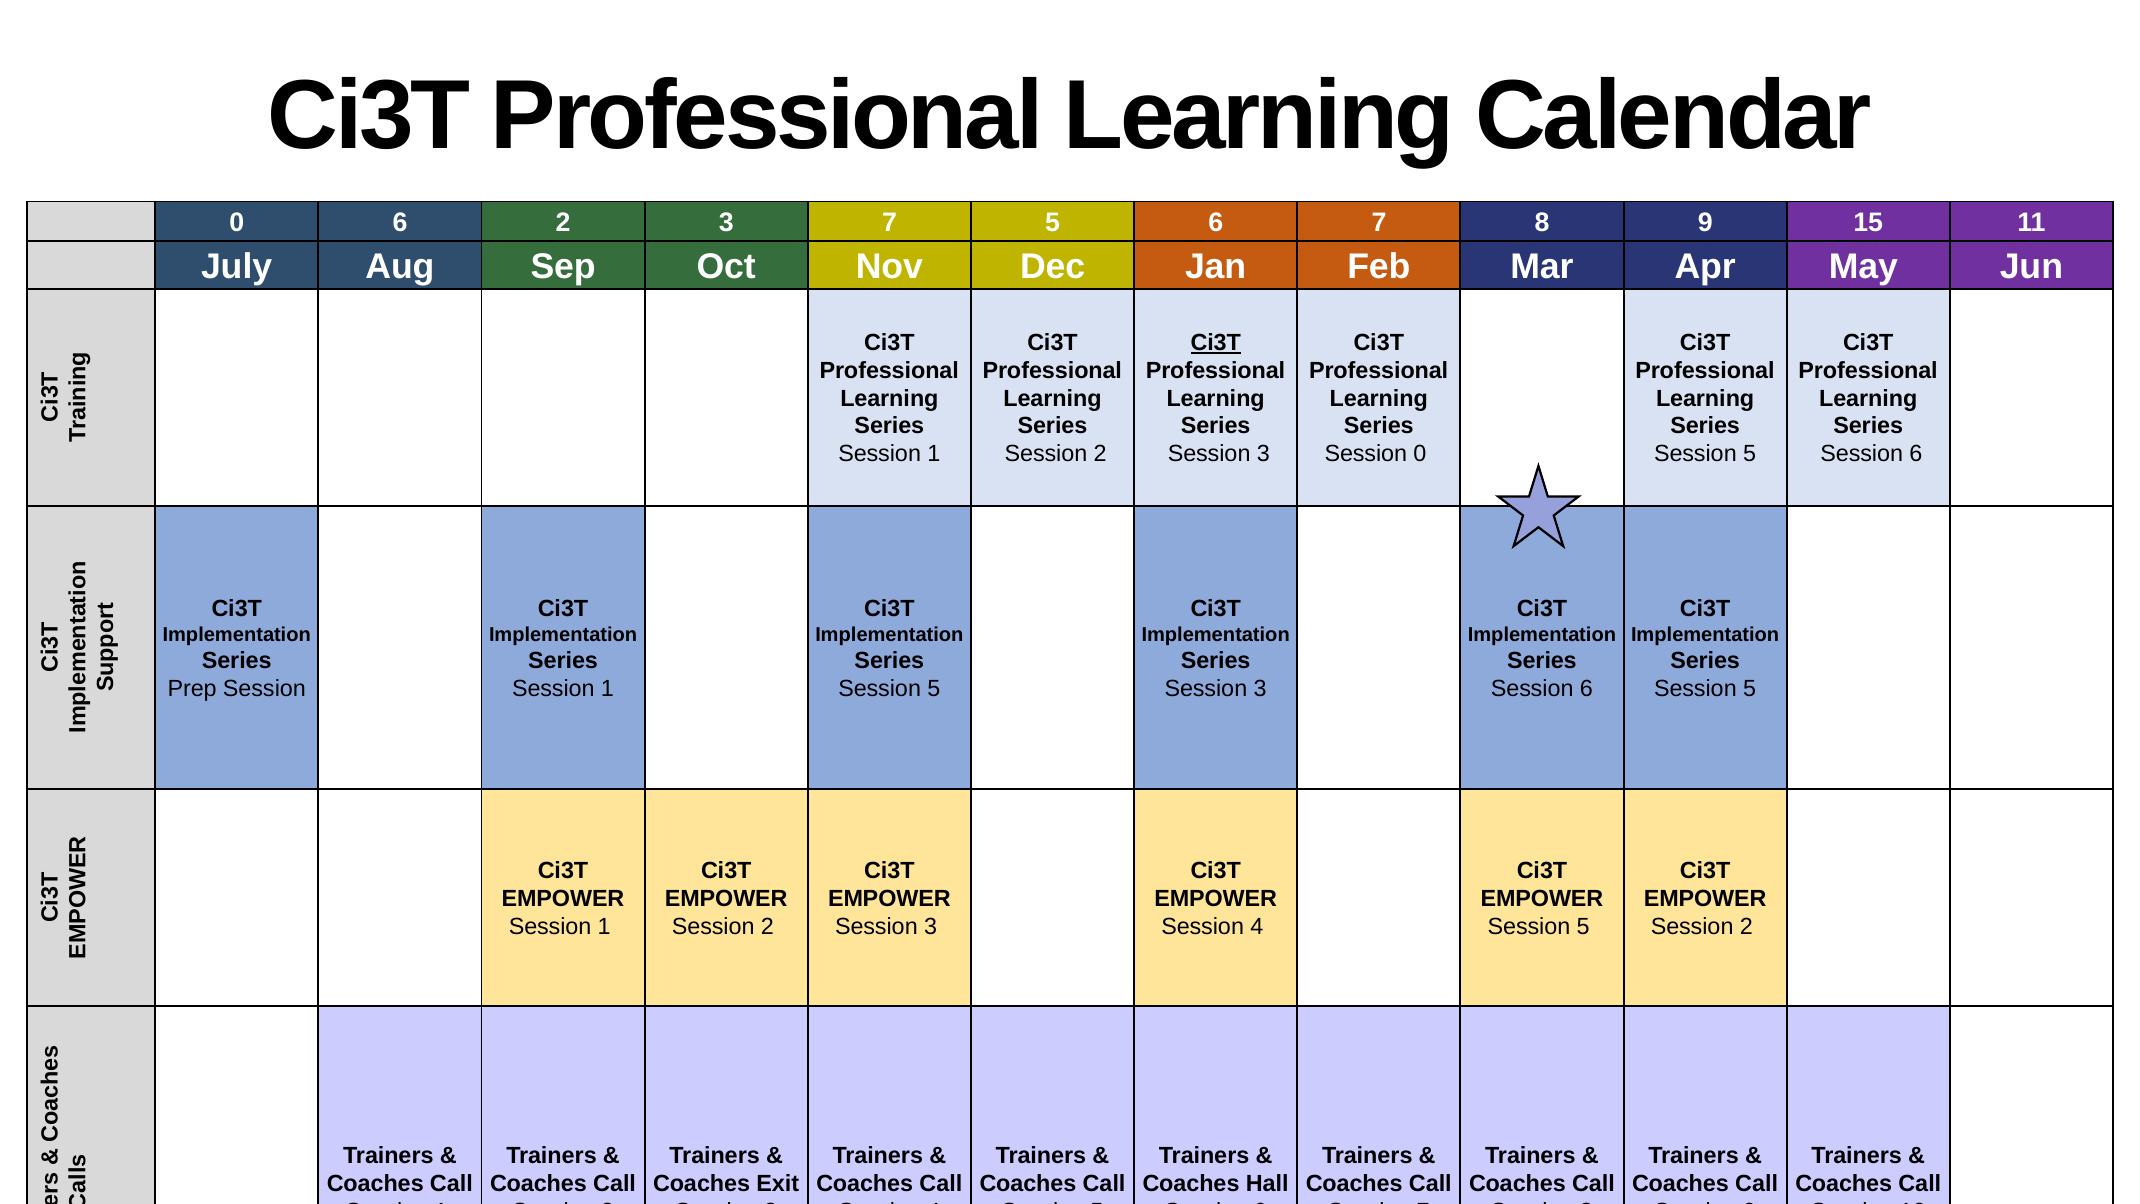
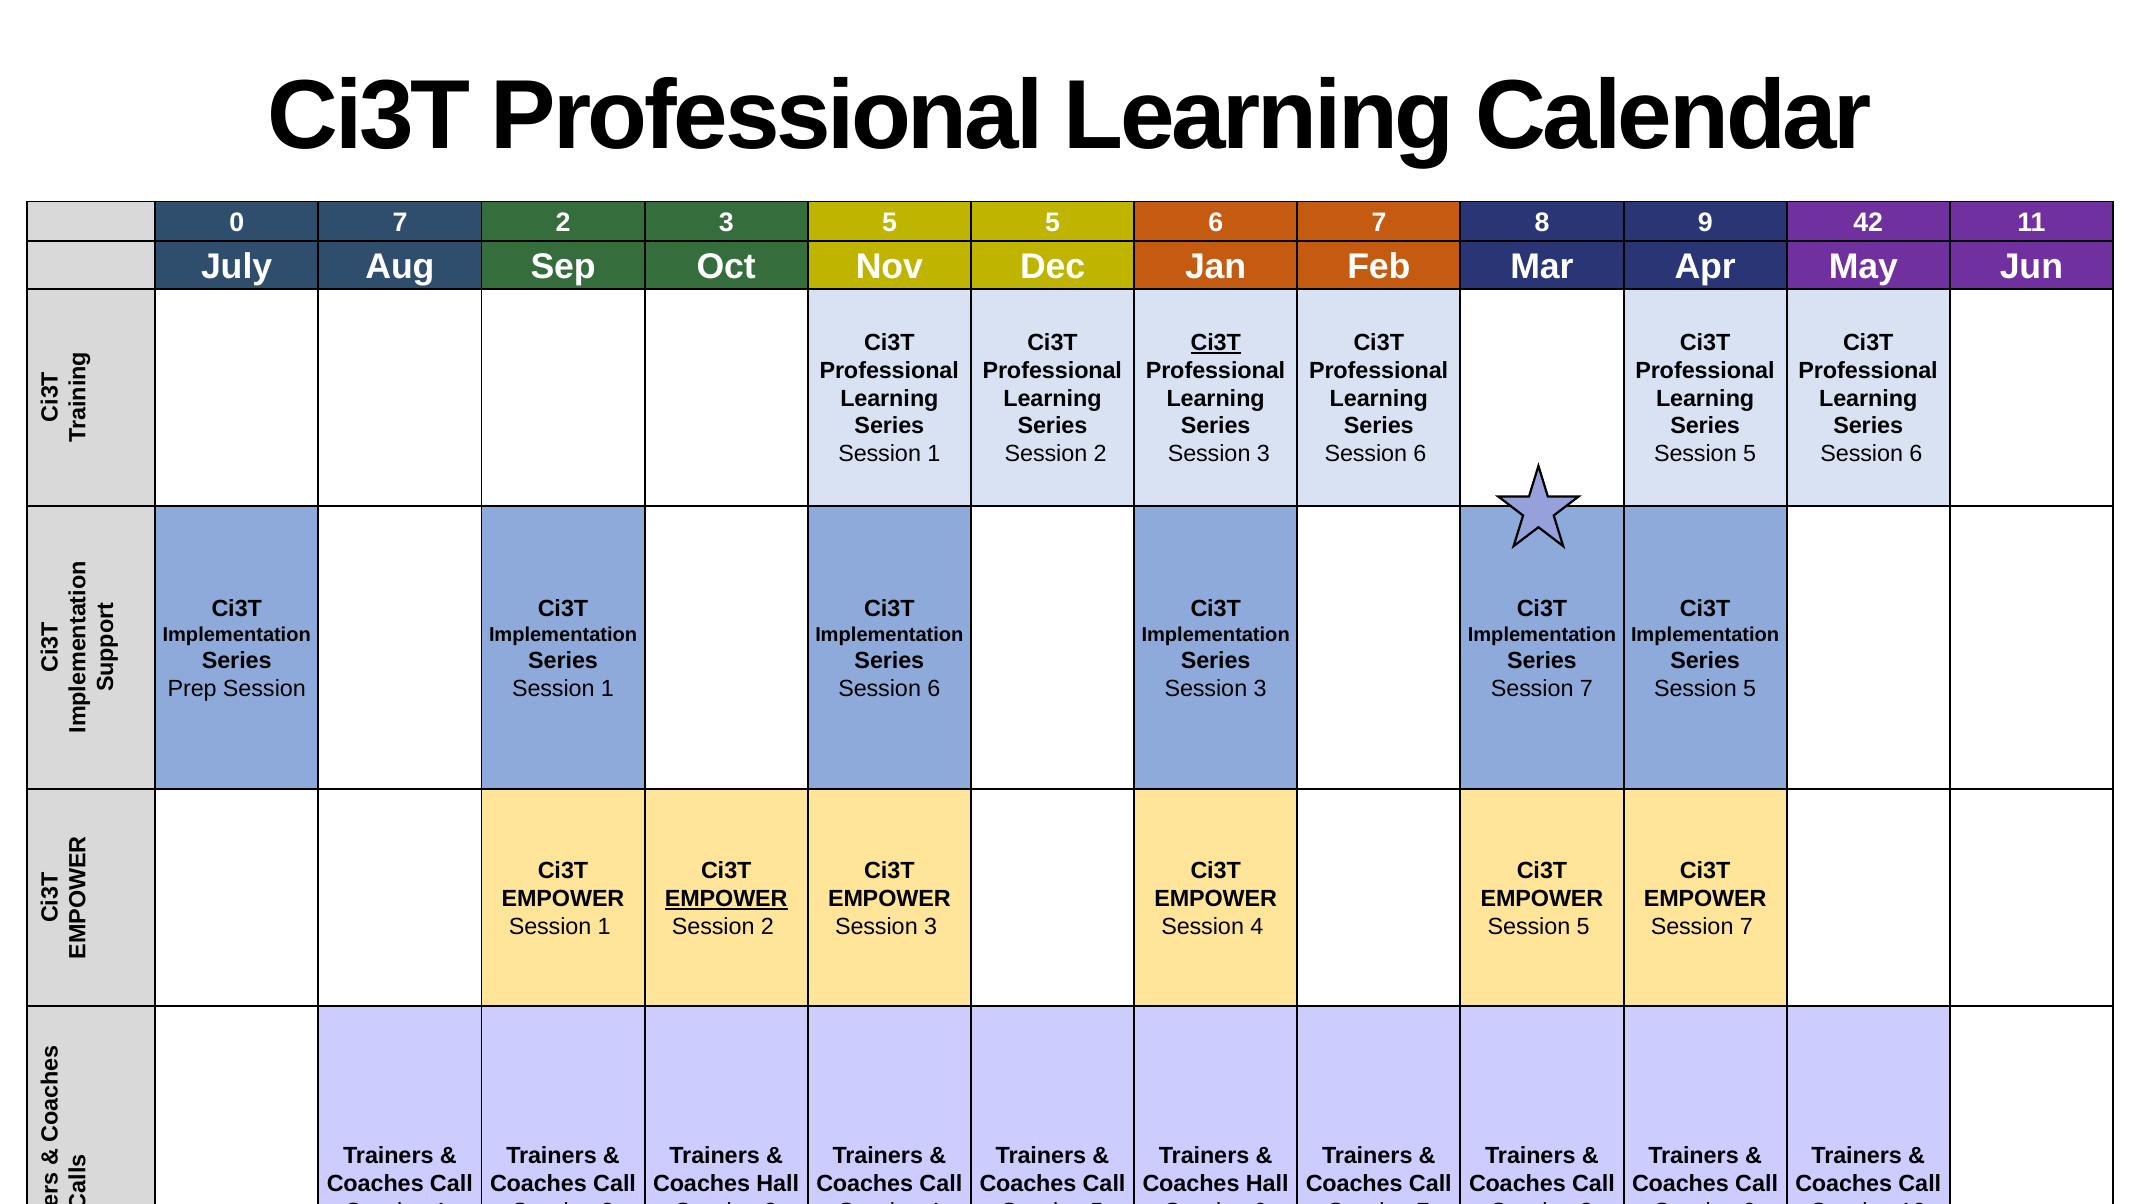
0 6: 6 -> 7 (400, 223)
3 7: 7 -> 5 (889, 223)
15: 15 -> 42 (1868, 223)
0: 0 -> 6 (1420, 454)
5: 5 -> 6 (934, 688)
6: 6 -> 7 (1586, 688)
EMPOWER underline: none -> present (726, 899)
2: 2 -> 7 (1746, 927)
Exit: Exit -> Hall (778, 1183)
